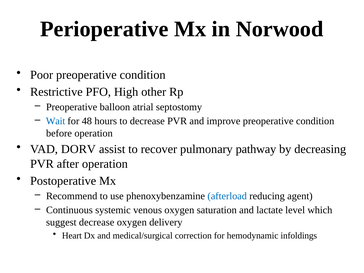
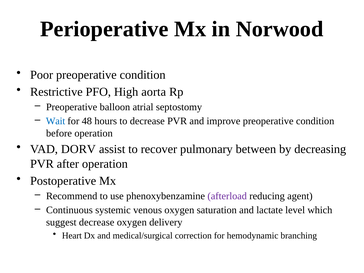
other: other -> aorta (154, 92)
pathway: pathway -> between (256, 149)
afterload colour: blue -> purple (227, 196)
infoldings: infoldings -> branching (299, 236)
